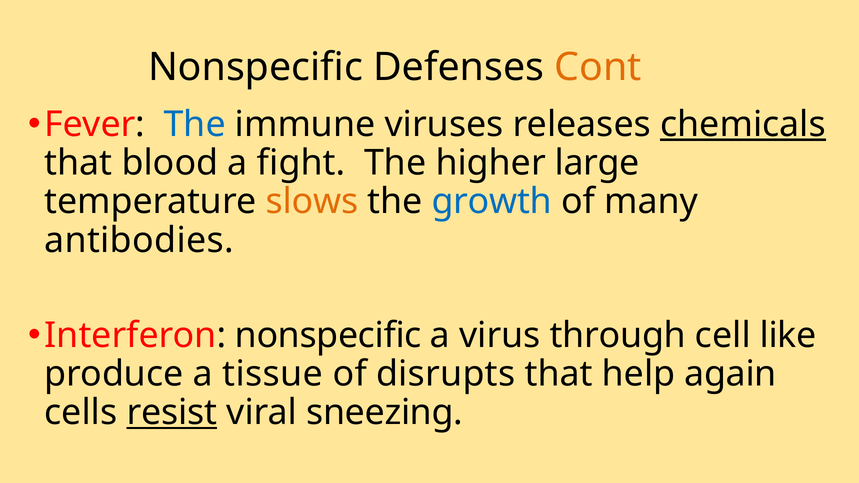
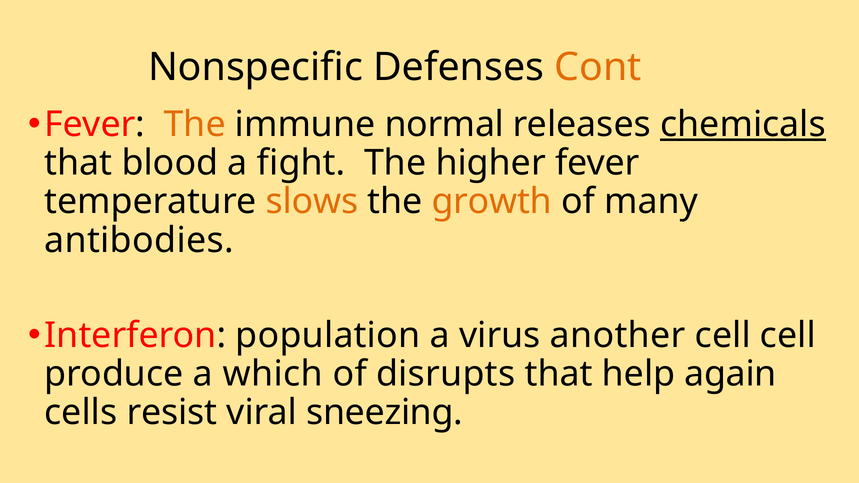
The colour: blue -> orange (195, 124)
viruses: viruses -> normal (444, 124)
higher large: large -> fever (597, 163)
growth colour: blue -> orange (492, 202)
Interferon nonspecific: nonspecific -> population (328, 335)
through: through -> another (618, 335)
cell like: like -> cell (788, 335)
tissue: tissue -> which (273, 374)
resist underline: present -> none (172, 413)
